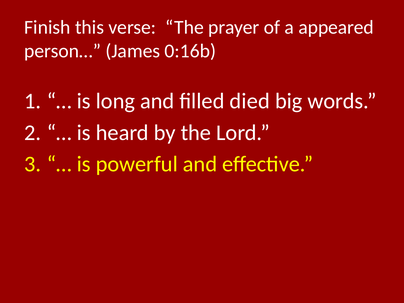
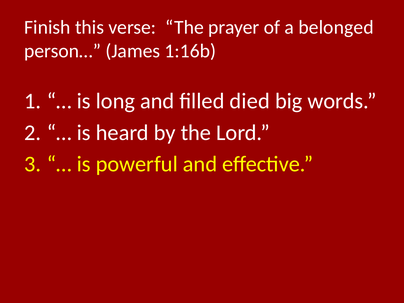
appeared: appeared -> belonged (336, 27)
0:16b: 0:16b -> 1:16b (190, 51)
